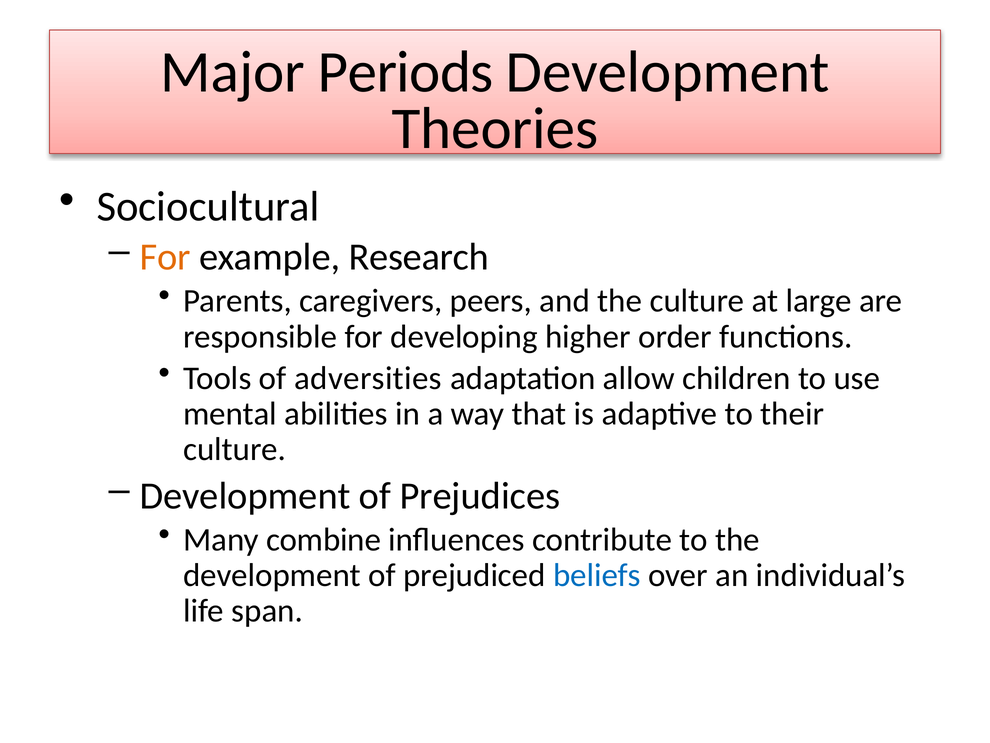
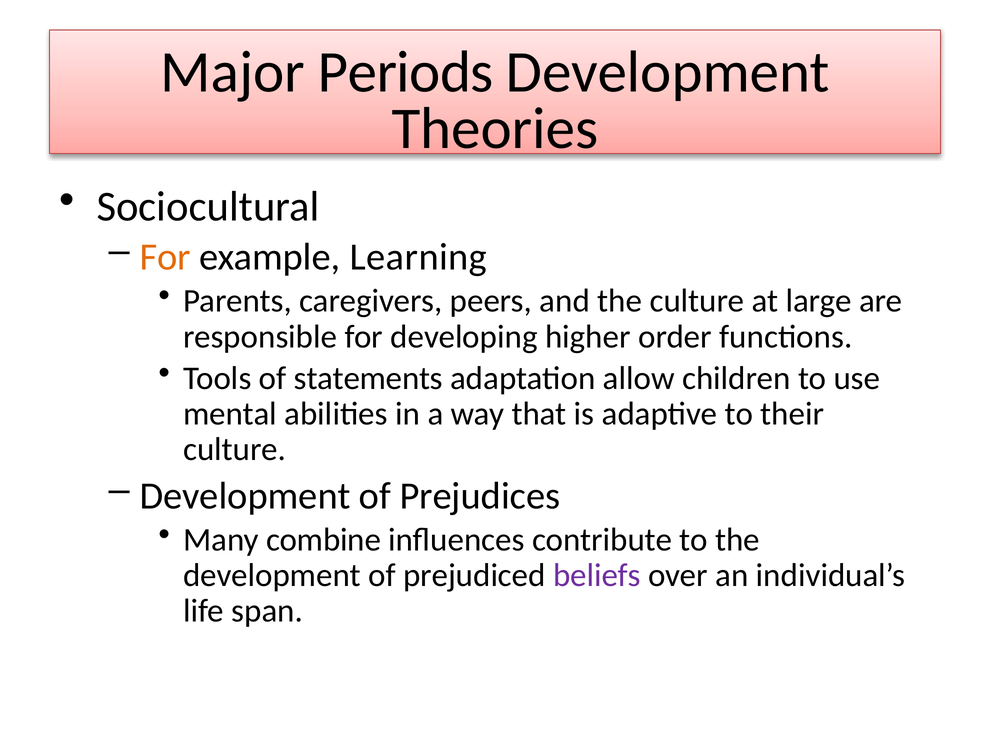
Research: Research -> Learning (418, 257)
adversities: adversities -> statements (368, 378)
beliefs colour: blue -> purple (597, 575)
